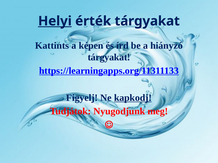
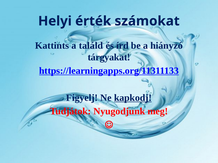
Helyi underline: present -> none (55, 21)
érték tárgyakat: tárgyakat -> számokat (147, 21)
képen: képen -> találd (91, 46)
